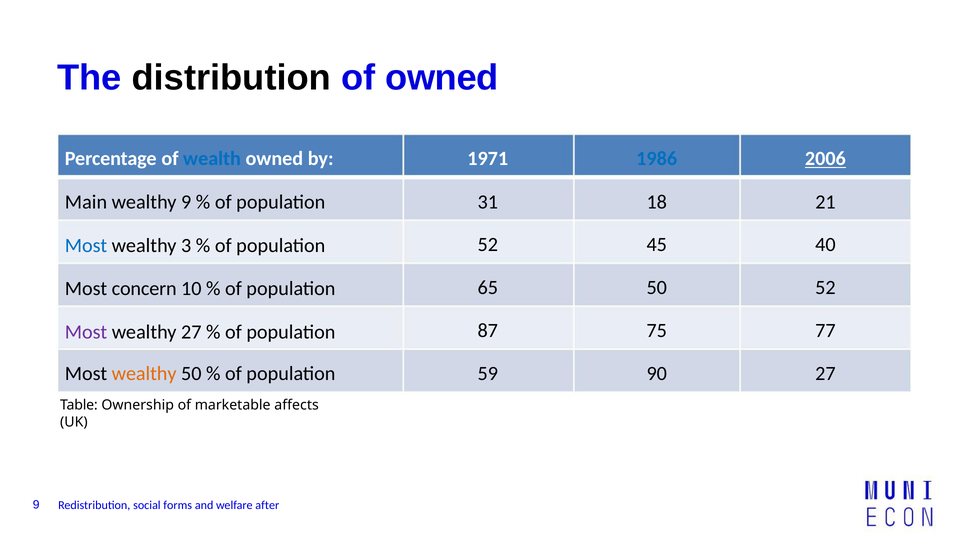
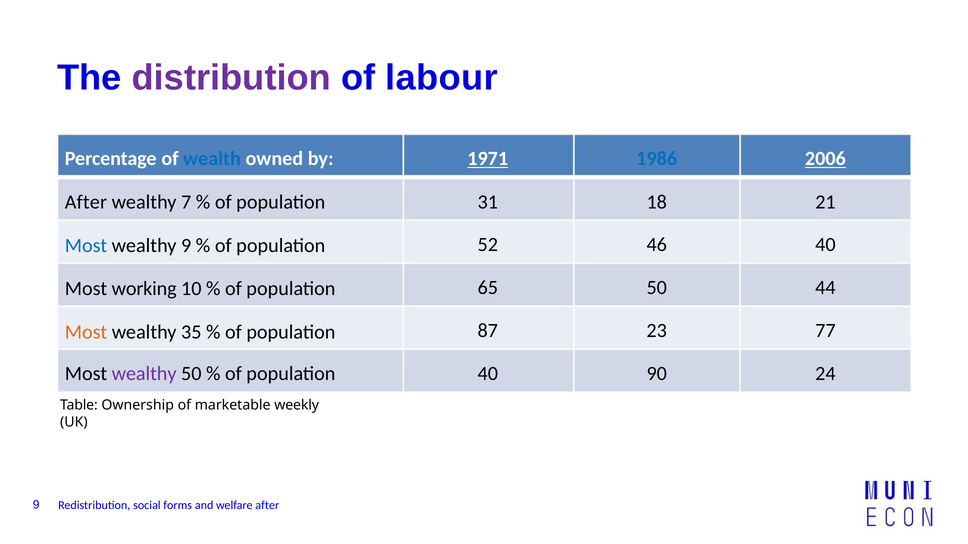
distribution colour: black -> purple (231, 78)
of owned: owned -> labour (442, 78)
1971 underline: none -> present (488, 159)
Main: Main -> After (86, 202)
wealthy 9: 9 -> 7 (186, 202)
45: 45 -> 46 (657, 245)
wealthy 3: 3 -> 9 (186, 246)
50 52: 52 -> 44 (825, 288)
concern: concern -> working (144, 289)
75: 75 -> 23 (657, 331)
Most colour: purple -> orange (86, 332)
wealthy 27: 27 -> 35 (191, 332)
wealthy colour: orange -> purple (144, 374)
population 59: 59 -> 40 (488, 374)
90 27: 27 -> 24 (825, 374)
affects: affects -> weekly (297, 406)
